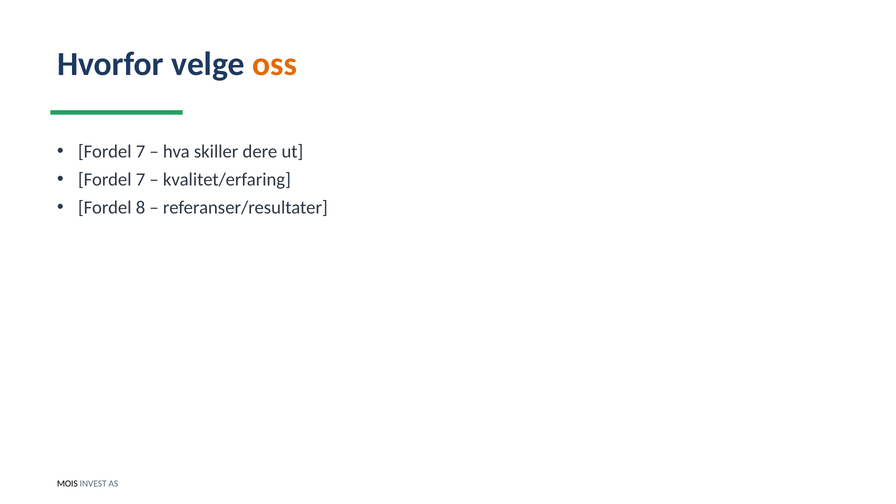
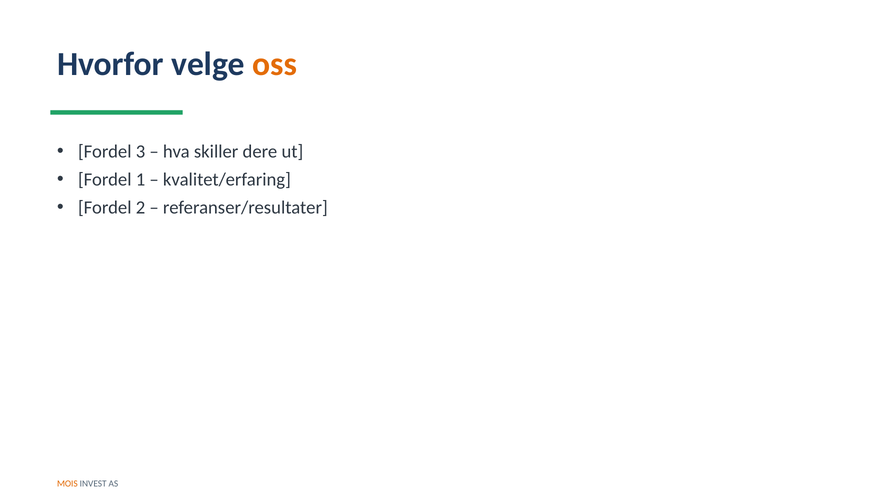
7: 7 -> 3 (141, 152)
7: 7 -> 1 (141, 180)
8: 8 -> 2 (141, 208)
MOIS colour: black -> orange (67, 484)
